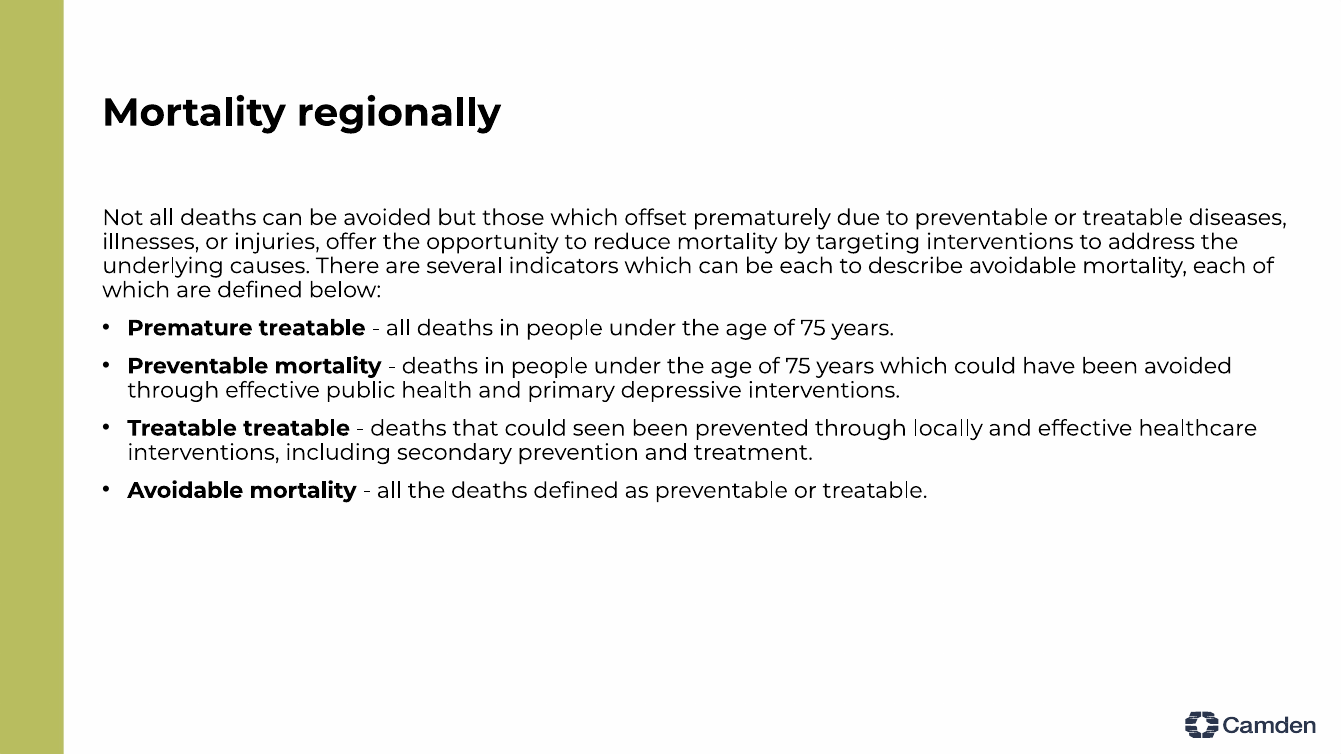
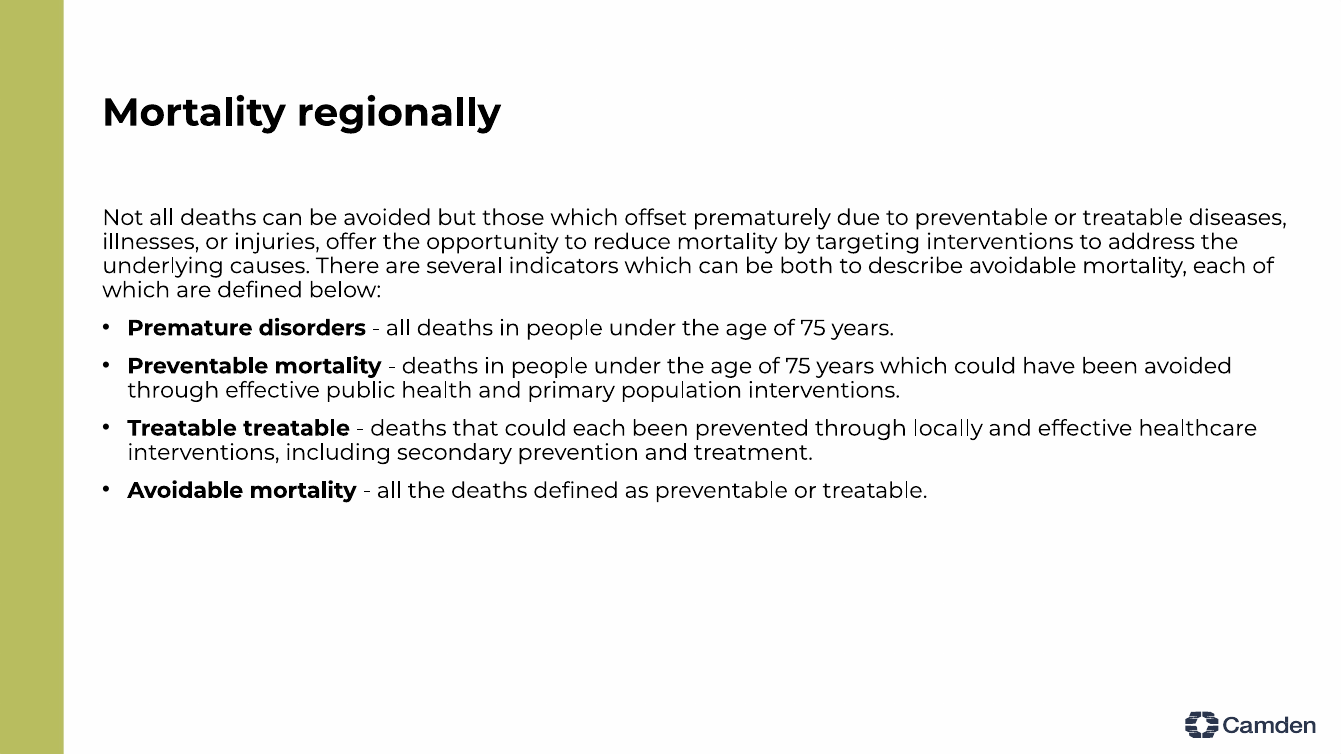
be each: each -> both (806, 266)
Premature treatable: treatable -> disorders (312, 328)
depressive: depressive -> population (681, 390)
could seen: seen -> each (599, 428)
